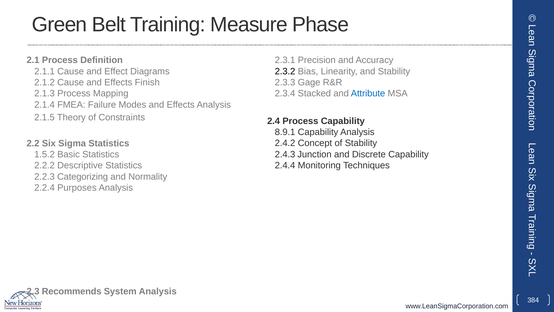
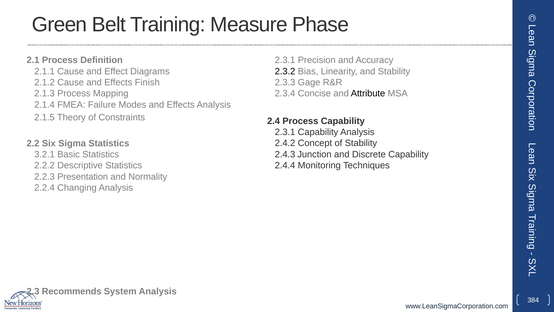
Stacked: Stacked -> Concise (314, 93)
Attribute colour: blue -> black (368, 93)
8.9.1: 8.9.1 -> 2.3.1 (285, 132)
1.5.2: 1.5.2 -> 3.2.1 (44, 154)
Categorizing: Categorizing -> Presentation (83, 176)
Purposes: Purposes -> Changing (77, 188)
